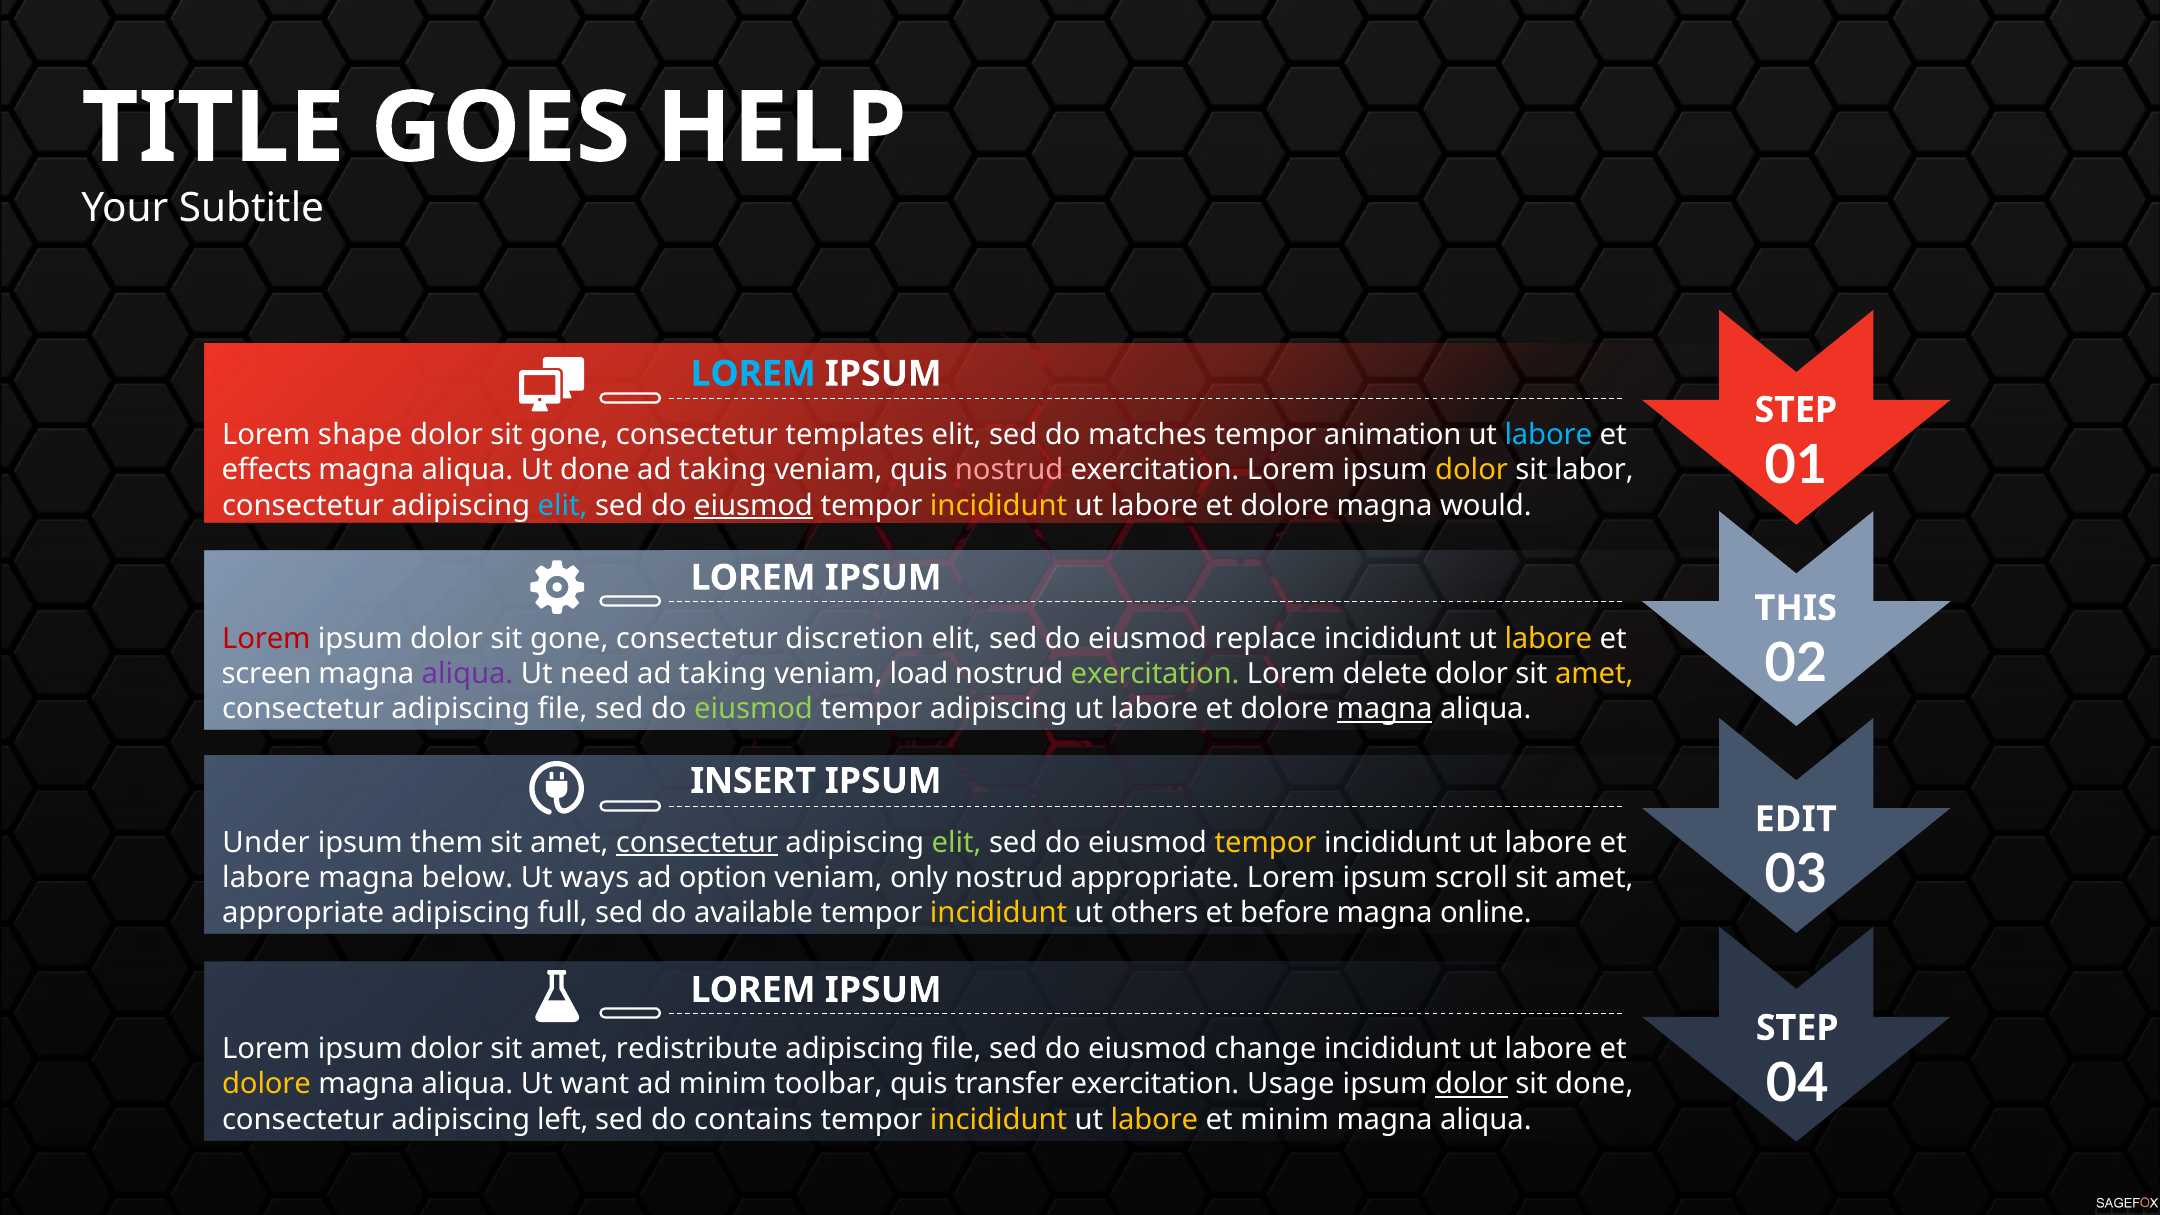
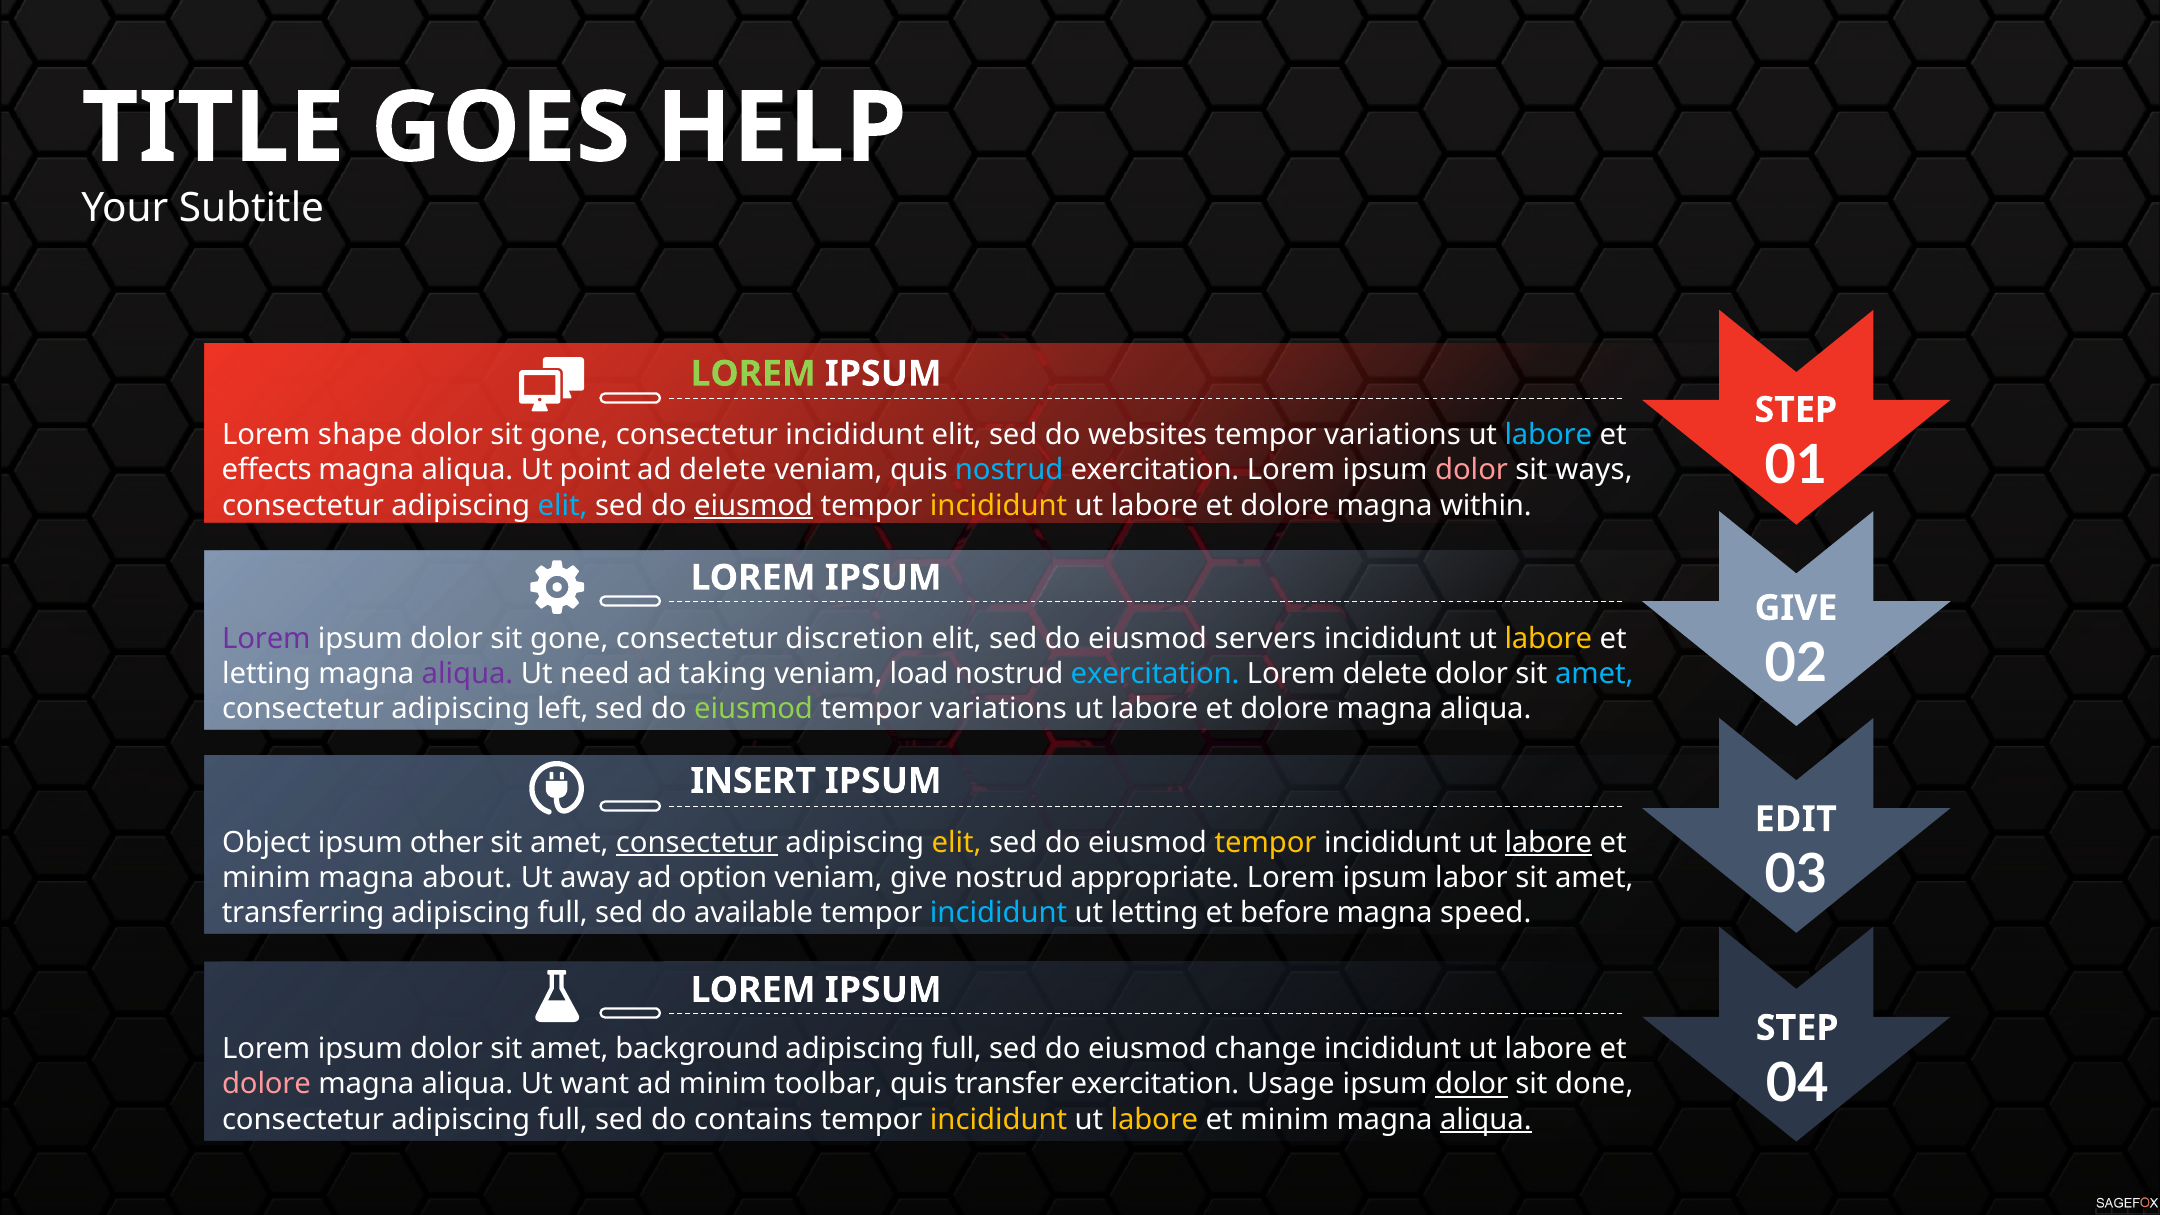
LOREM colour: light blue -> light green (753, 374)
consectetur templates: templates -> incididunt (855, 435)
matches: matches -> websites (1148, 435)
animation: animation -> variations (1392, 435)
Ut done: done -> point (595, 470)
taking: taking -> delete (723, 470)
nostrud colour: pink -> light blue (1009, 470)
dolor colour: yellow -> pink (1472, 470)
labor: labor -> ways (1594, 470)
would: would -> within (1486, 505)
THIS: THIS -> GIVE (1796, 608)
Lorem colour: red -> purple (266, 639)
replace: replace -> servers (1265, 639)
screen: screen -> letting (266, 674)
exercitation colour: light green -> light blue (1155, 674)
amet colour: yellow -> light blue (1594, 674)
consectetur adipiscing file: file -> left (563, 709)
adipiscing: adipiscing -> variations (998, 709)
magna underline: present -> none (1385, 709)
Under: Under -> Object (266, 843)
them: them -> other (447, 843)
elit colour: light green -> yellow (957, 843)
labore underline: none -> present (1548, 843)
labore: labore -> minim (266, 878)
below: below -> about (467, 878)
ways: ways -> away (595, 878)
veniam only: only -> give (919, 878)
scroll: scroll -> labor (1471, 878)
appropriate: appropriate -> transferring (303, 913)
incididunt colour: yellow -> light blue (999, 913)
ut others: others -> letting (1154, 913)
online: online -> speed (1486, 913)
redistribute: redistribute -> background (697, 1049)
file: file -> full (957, 1049)
dolore colour: yellow -> pink (267, 1084)
consectetur adipiscing left: left -> full (563, 1119)
aliqua underline: none -> present (1486, 1119)
